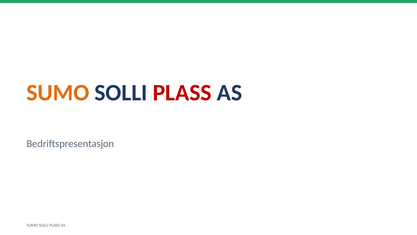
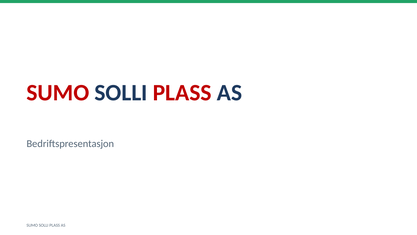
SUMO colour: orange -> red (58, 92)
